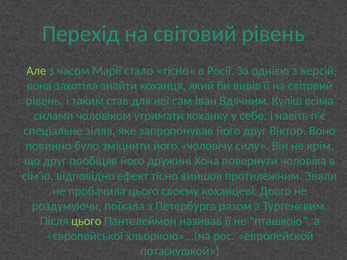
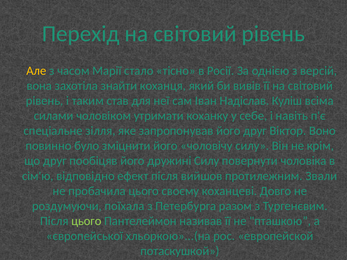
Але colour: light green -> yellow (36, 71)
Вдячним: Вдячним -> Надіслав (244, 101)
дружині Хоча: Хоча -> Силу (207, 161)
ефект тісно: тісно -> після (165, 176)
